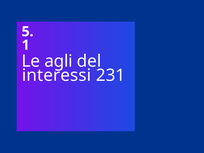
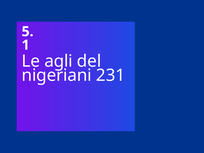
interessi: interessi -> nigeriani (57, 75)
